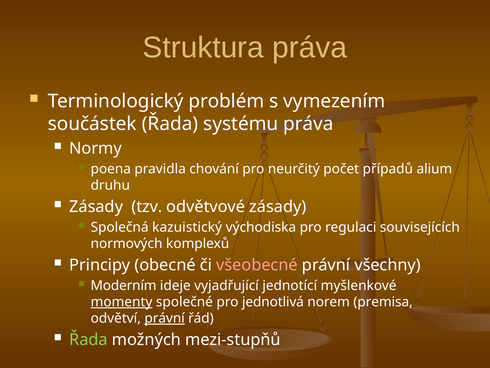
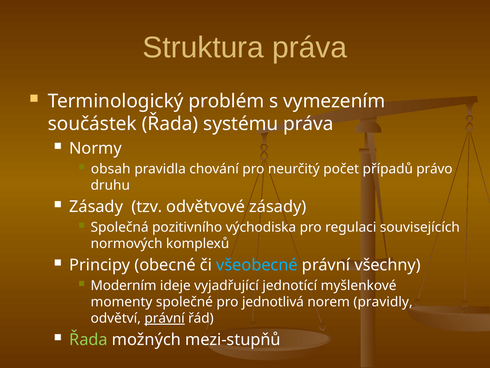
poena: poena -> obsah (111, 169)
alium: alium -> právo (434, 169)
kazuistický: kazuistický -> pozitivního (187, 227)
všeobecné colour: pink -> light blue (257, 265)
momenty underline: present -> none (122, 302)
premisa: premisa -> pravidly (383, 302)
